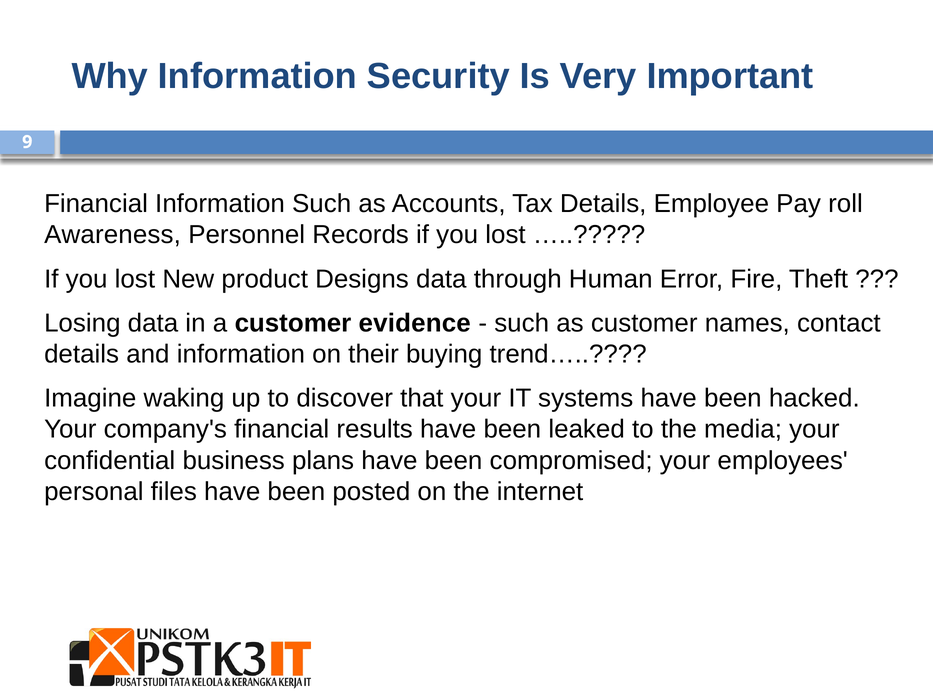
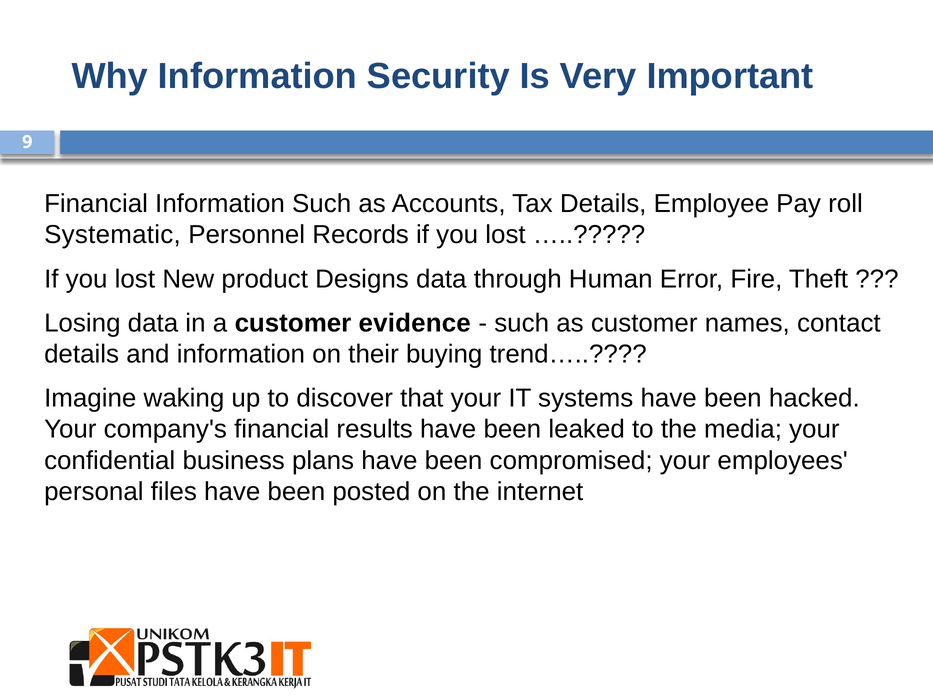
Awareness: Awareness -> Systematic (112, 235)
